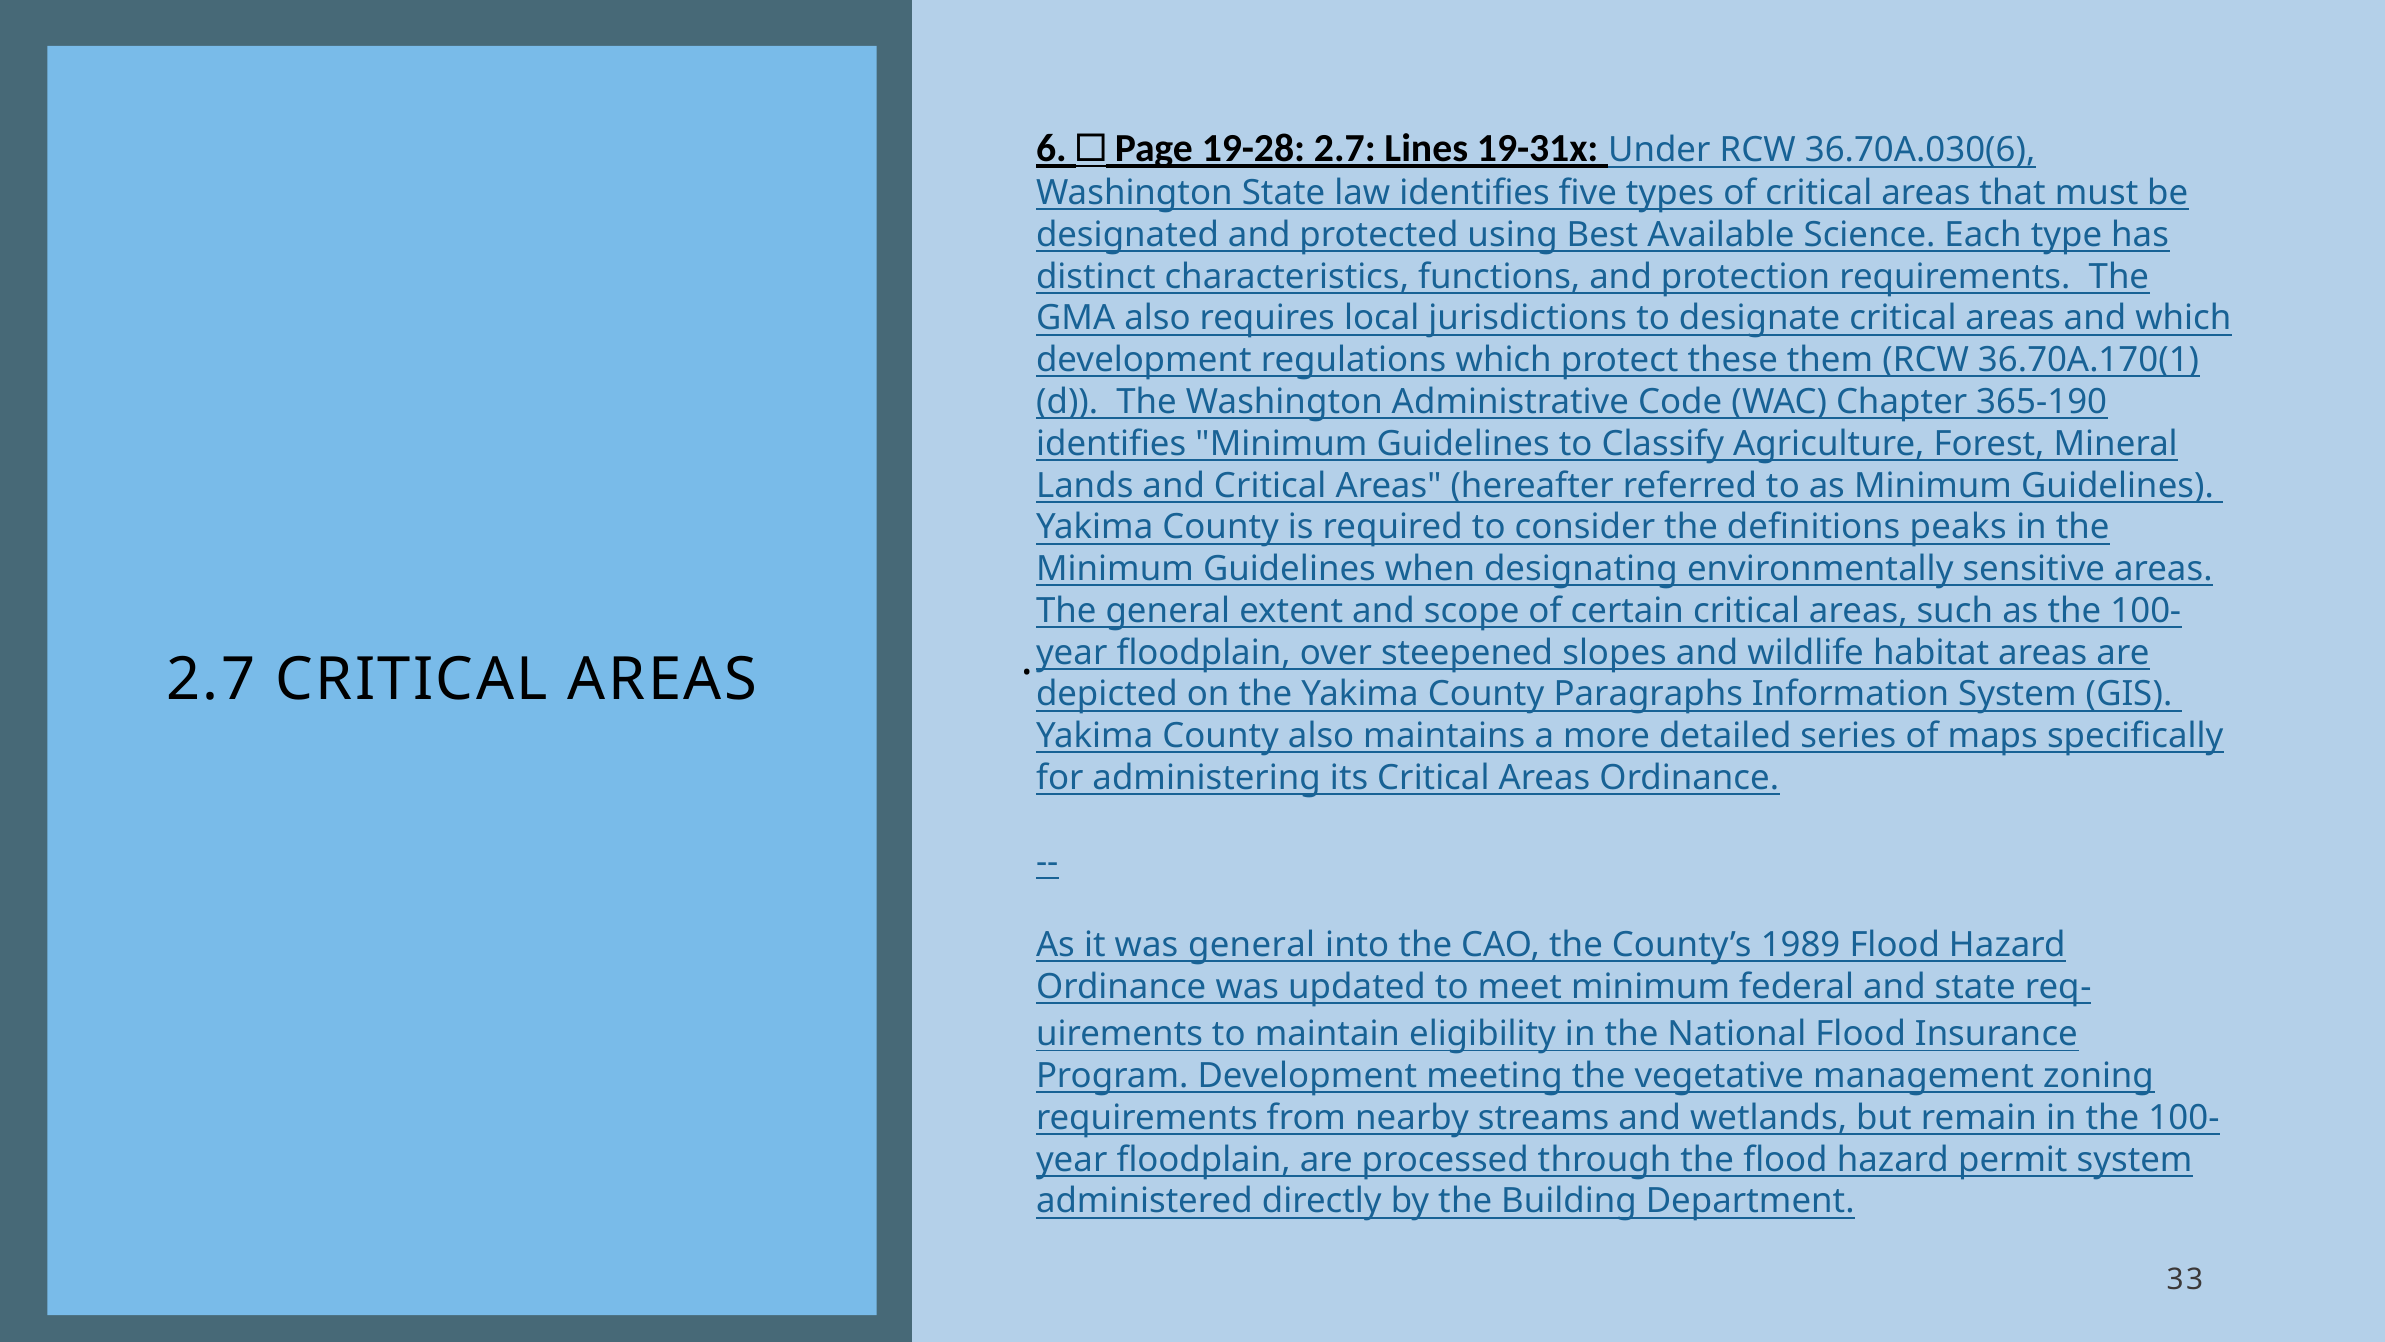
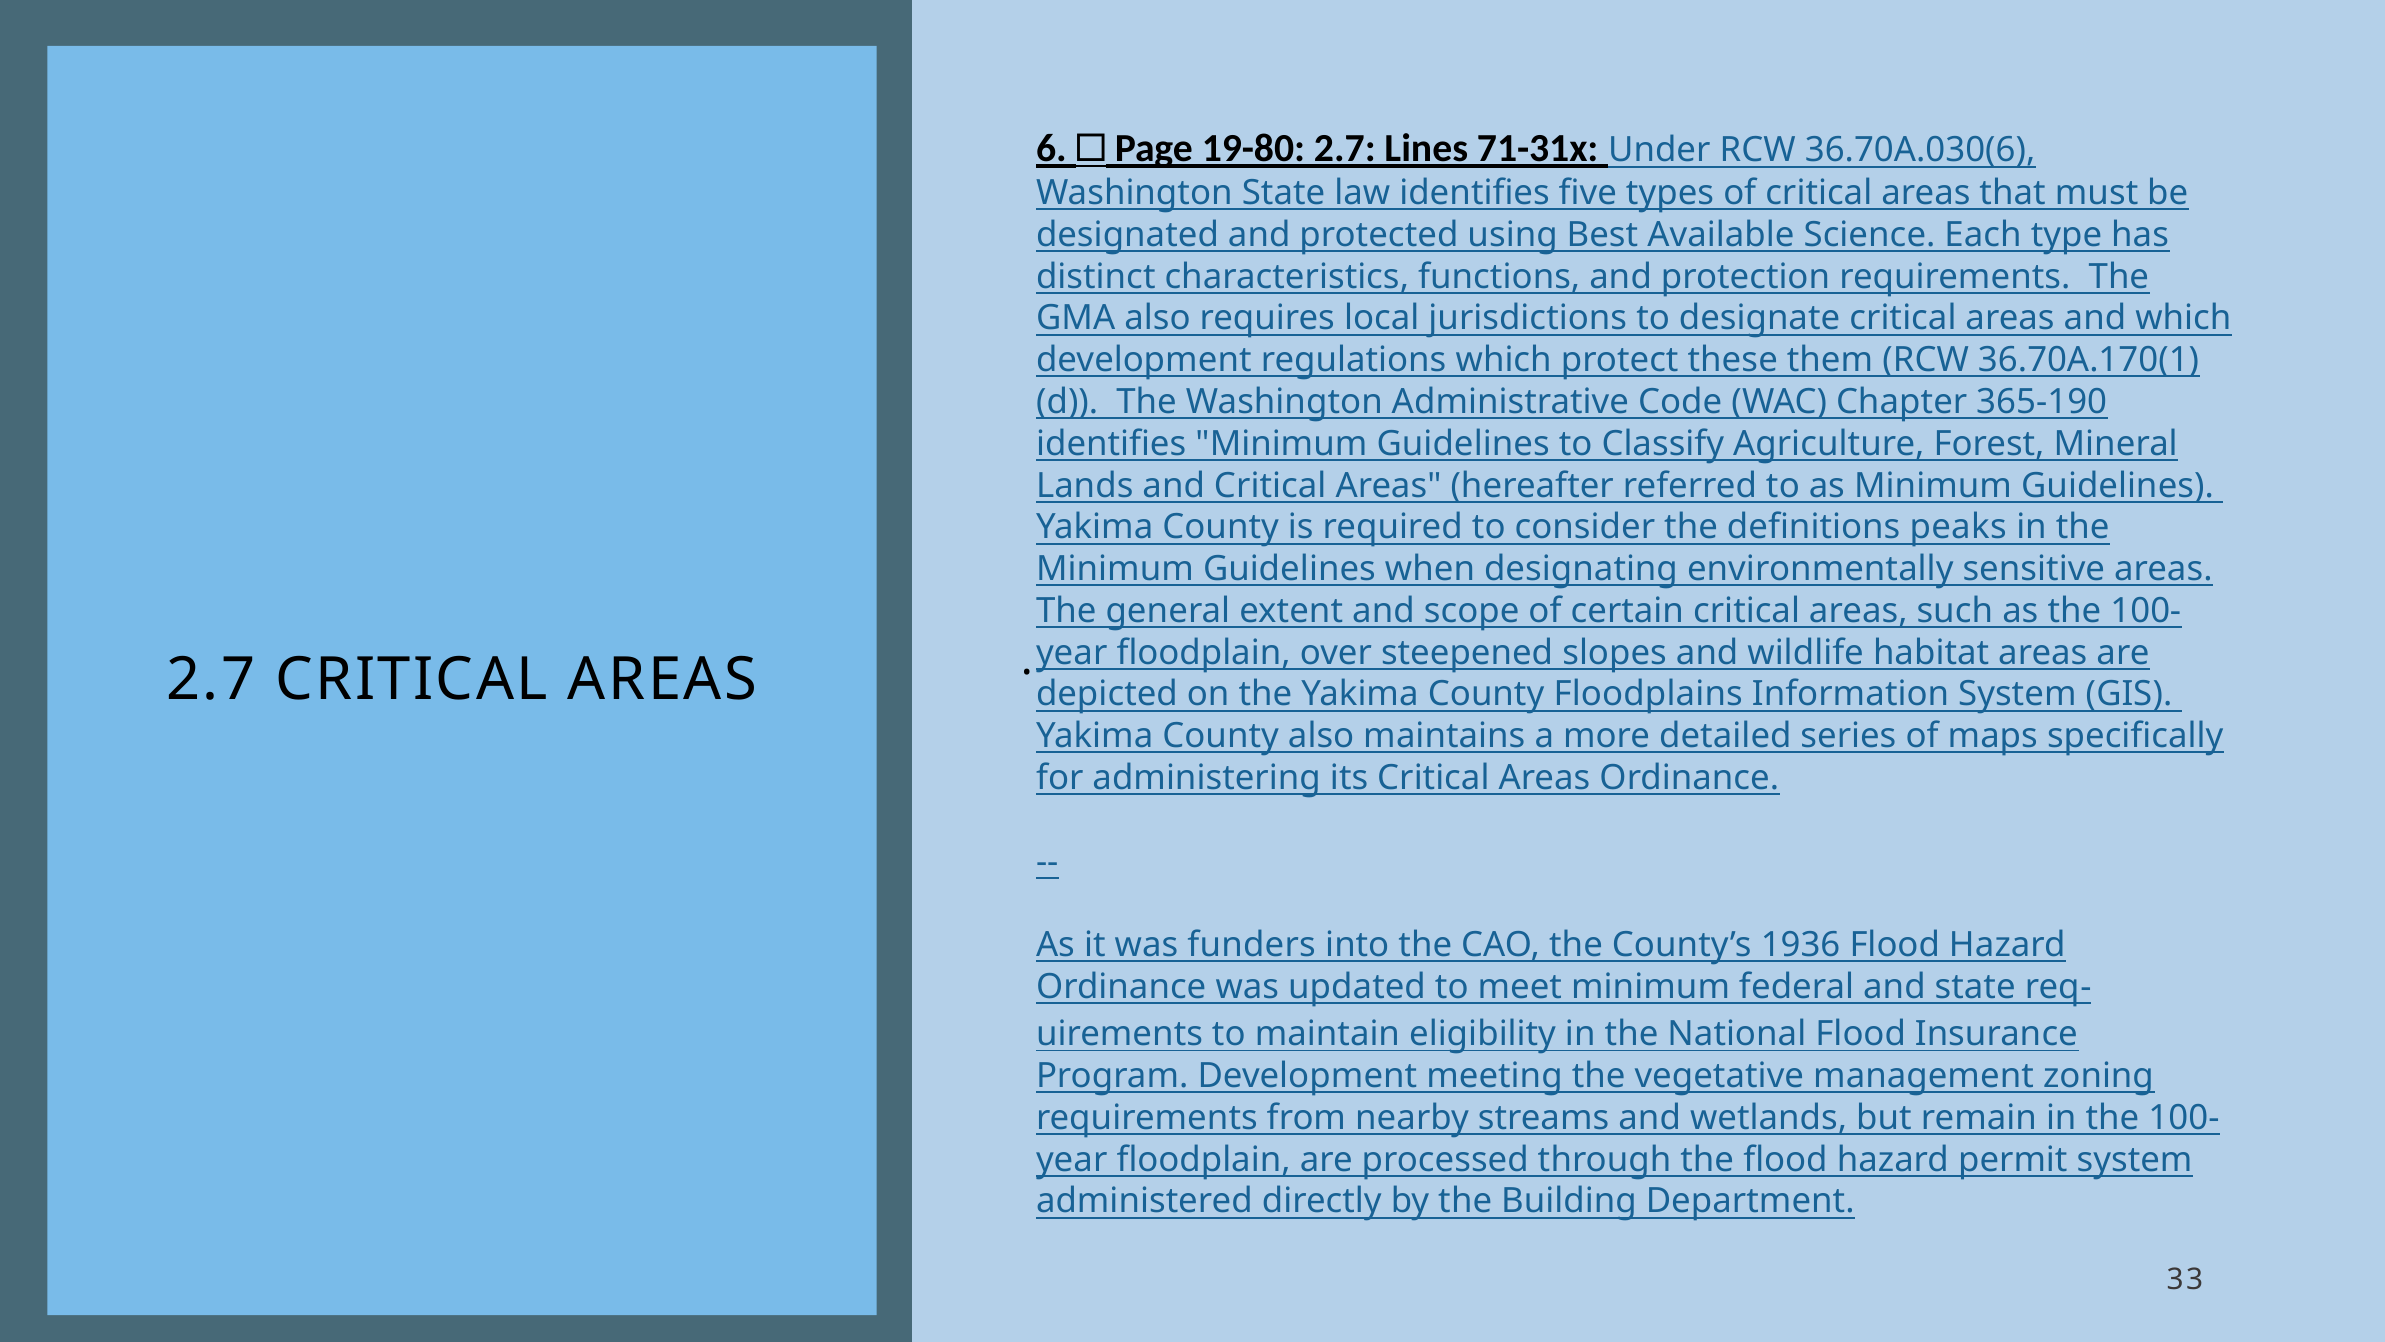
19-28: 19-28 -> 19-80 (1253, 149)
19-31x: 19-31x -> 71-31x (1538, 149)
Paragraphs: Paragraphs -> Floodplains (1648, 694)
was general: general -> funders (1252, 945)
1989: 1989 -> 1936 (1801, 945)
